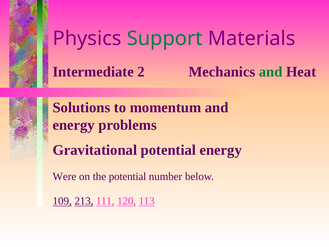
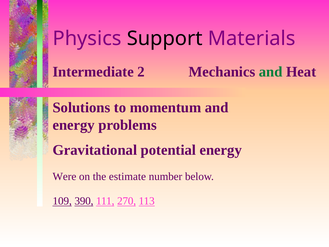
Support colour: green -> black (165, 38)
the potential: potential -> estimate (127, 176)
213: 213 -> 390 (84, 201)
120: 120 -> 270 (127, 201)
